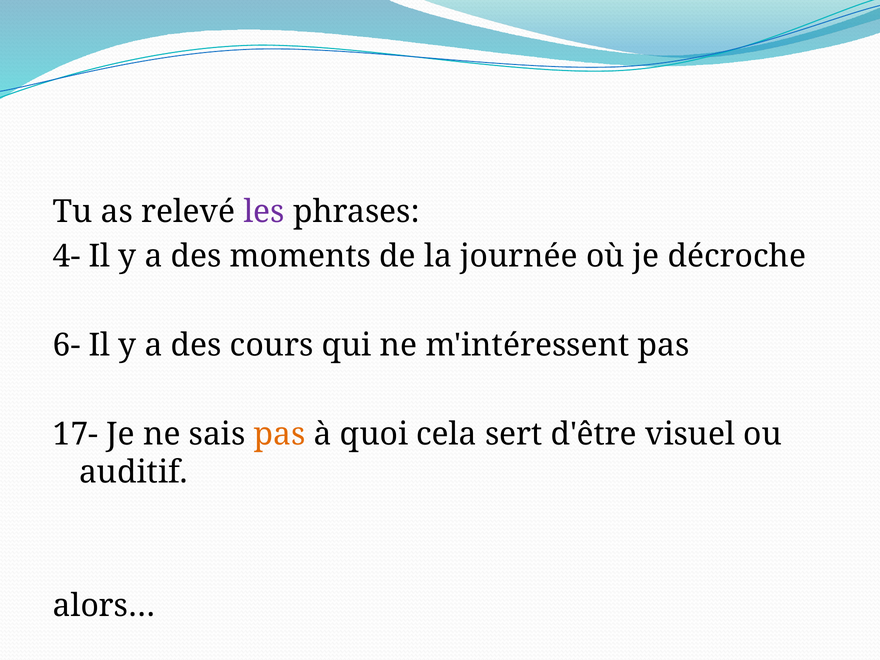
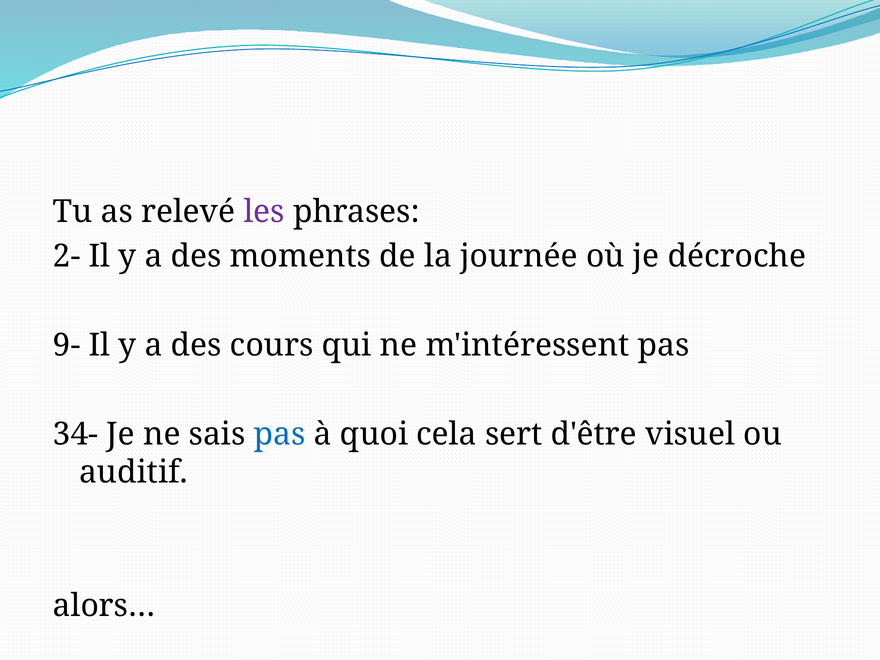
4-: 4- -> 2- (67, 256)
6-: 6- -> 9- (67, 345)
17-: 17- -> 34- (75, 434)
pas colour: orange -> blue (280, 434)
